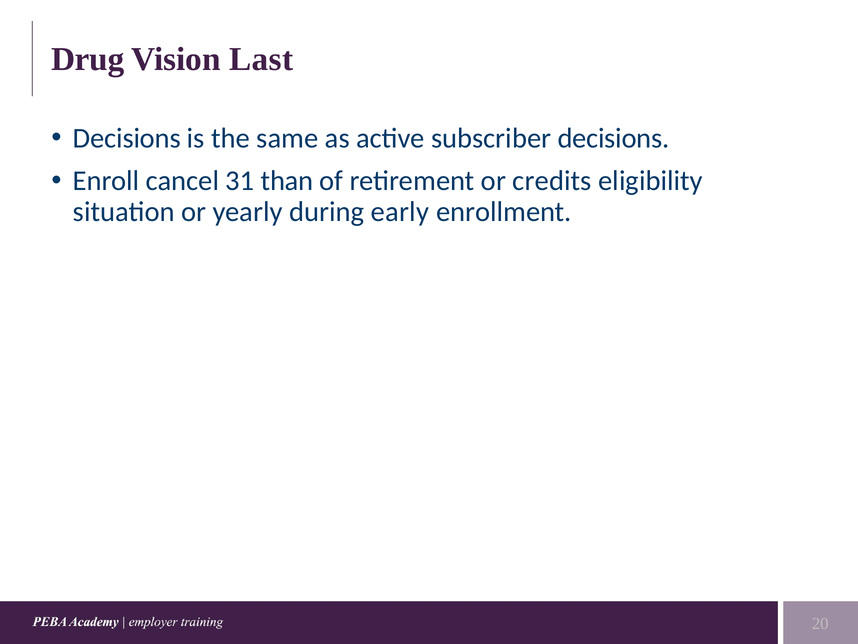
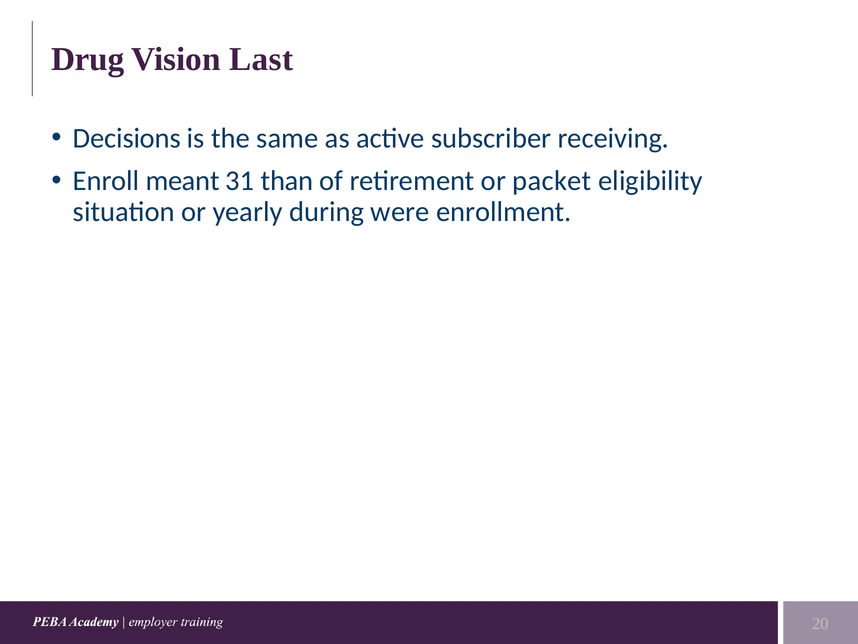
subscriber decisions: decisions -> receiving (613, 138)
cancel: cancel -> meant (183, 181)
credits: credits -> packet (552, 181)
early: early -> were (400, 212)
